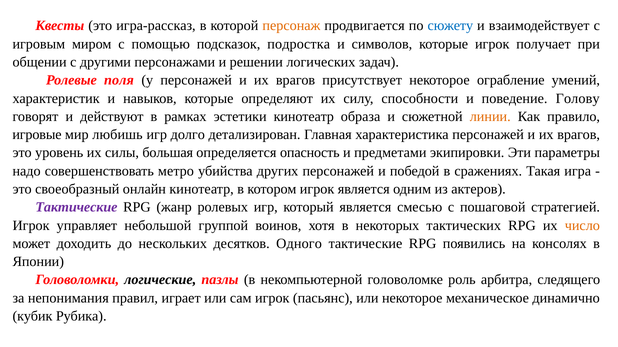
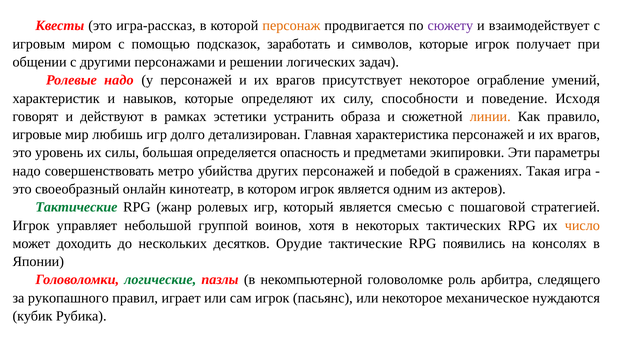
сюжету colour: blue -> purple (450, 26)
подростка: подростка -> заработать (299, 44)
Ролевые поля: поля -> надо (119, 80)
Голову: Голову -> Исходя (578, 99)
эстетики кинотеатр: кинотеатр -> устранить (304, 117)
Тактические colour: purple -> green (76, 208)
Одного: Одного -> Орудие (299, 244)
логические colour: black -> green (160, 280)
непонимания: непонимания -> рукопашного (68, 298)
динамично: динамично -> нуждаются (566, 298)
